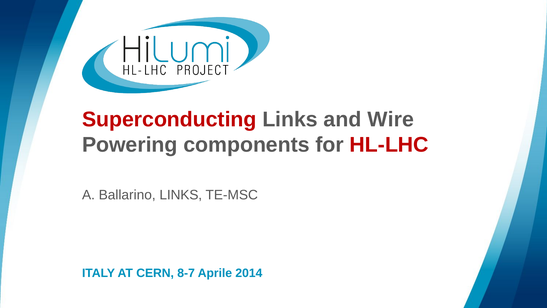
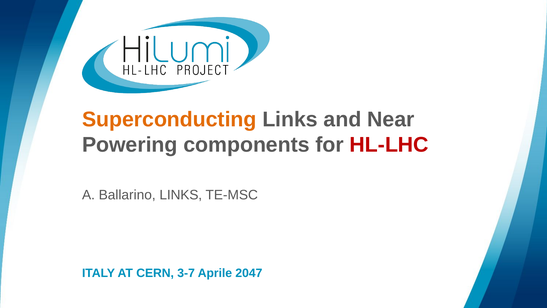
Superconducting colour: red -> orange (169, 119)
Wire: Wire -> Near (391, 119)
8-7: 8-7 -> 3-7 (186, 273)
2014: 2014 -> 2047 (249, 273)
